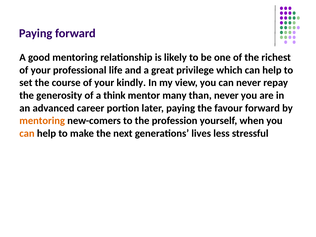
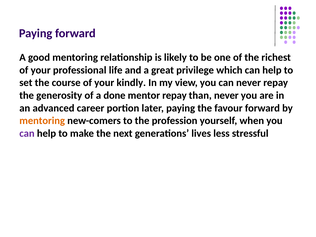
think: think -> done (114, 95)
mentor many: many -> repay (174, 95)
can colour: orange -> purple (27, 133)
